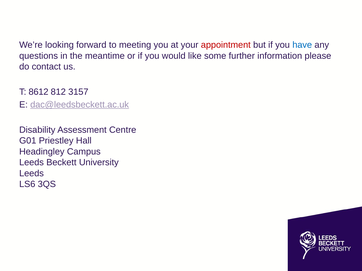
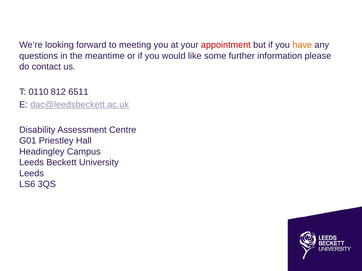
have colour: blue -> orange (302, 45)
8612: 8612 -> 0110 (39, 92)
3157: 3157 -> 6511 (78, 92)
